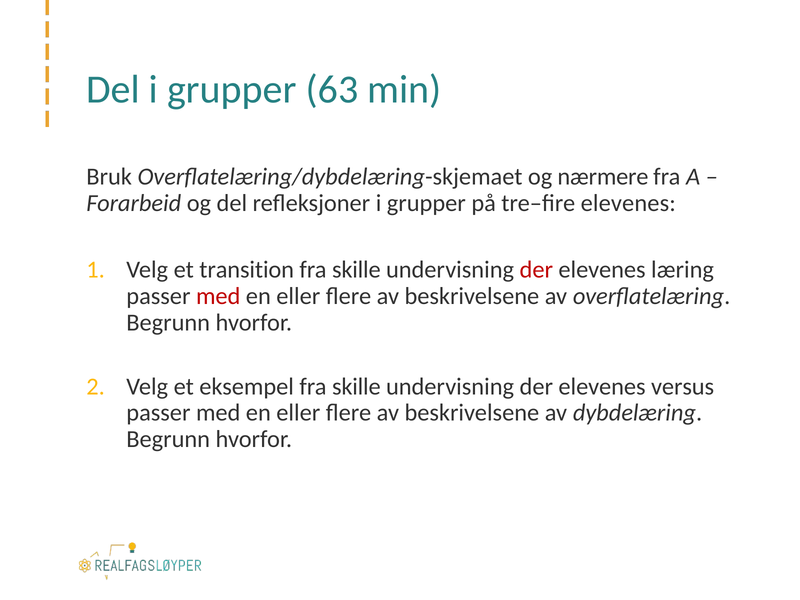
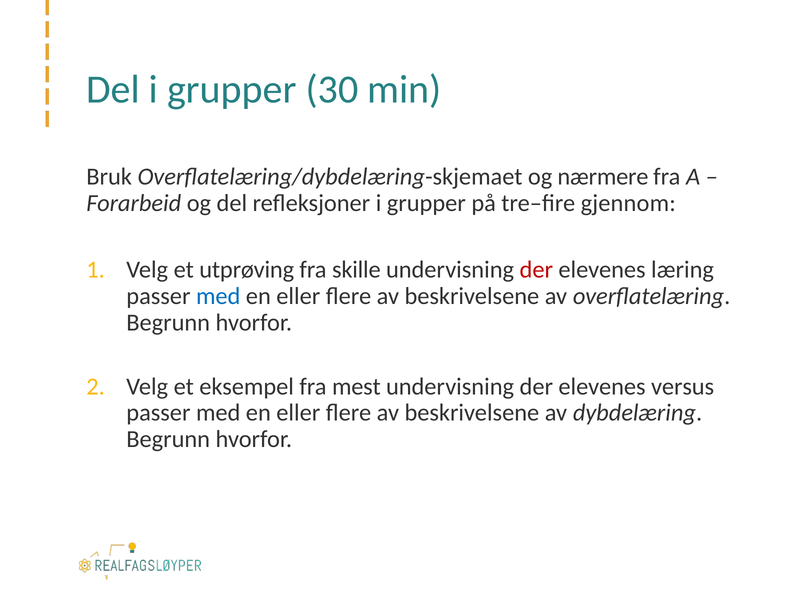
63: 63 -> 30 (332, 90)
tre–fire elevenes: elevenes -> gjennom (628, 203)
transition: transition -> utprøving (247, 270)
med colour: red -> blue (218, 296)
eksempel fra skille: skille -> mest (356, 386)
